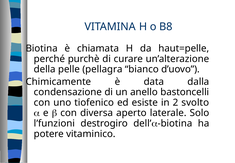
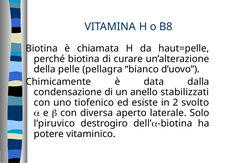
perché purchè: purchè -> biotina (84, 59)
bastoncelli: bastoncelli -> stabilizzati (185, 92)
l’funzioni: l’funzioni -> l’piruvico (54, 123)
